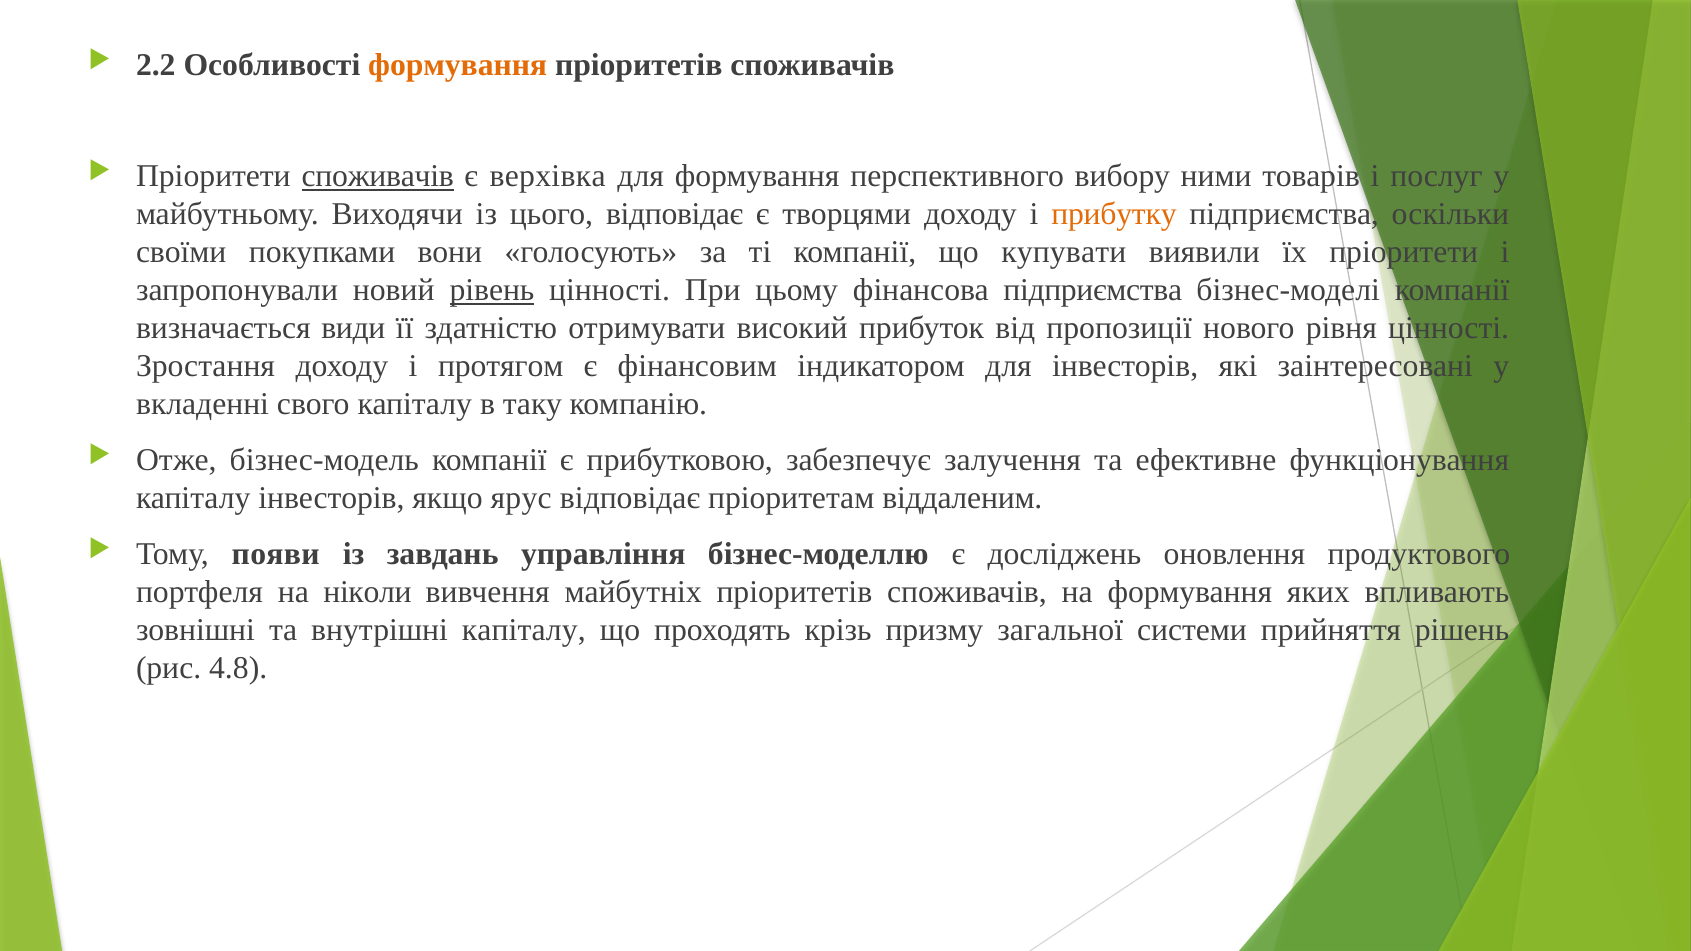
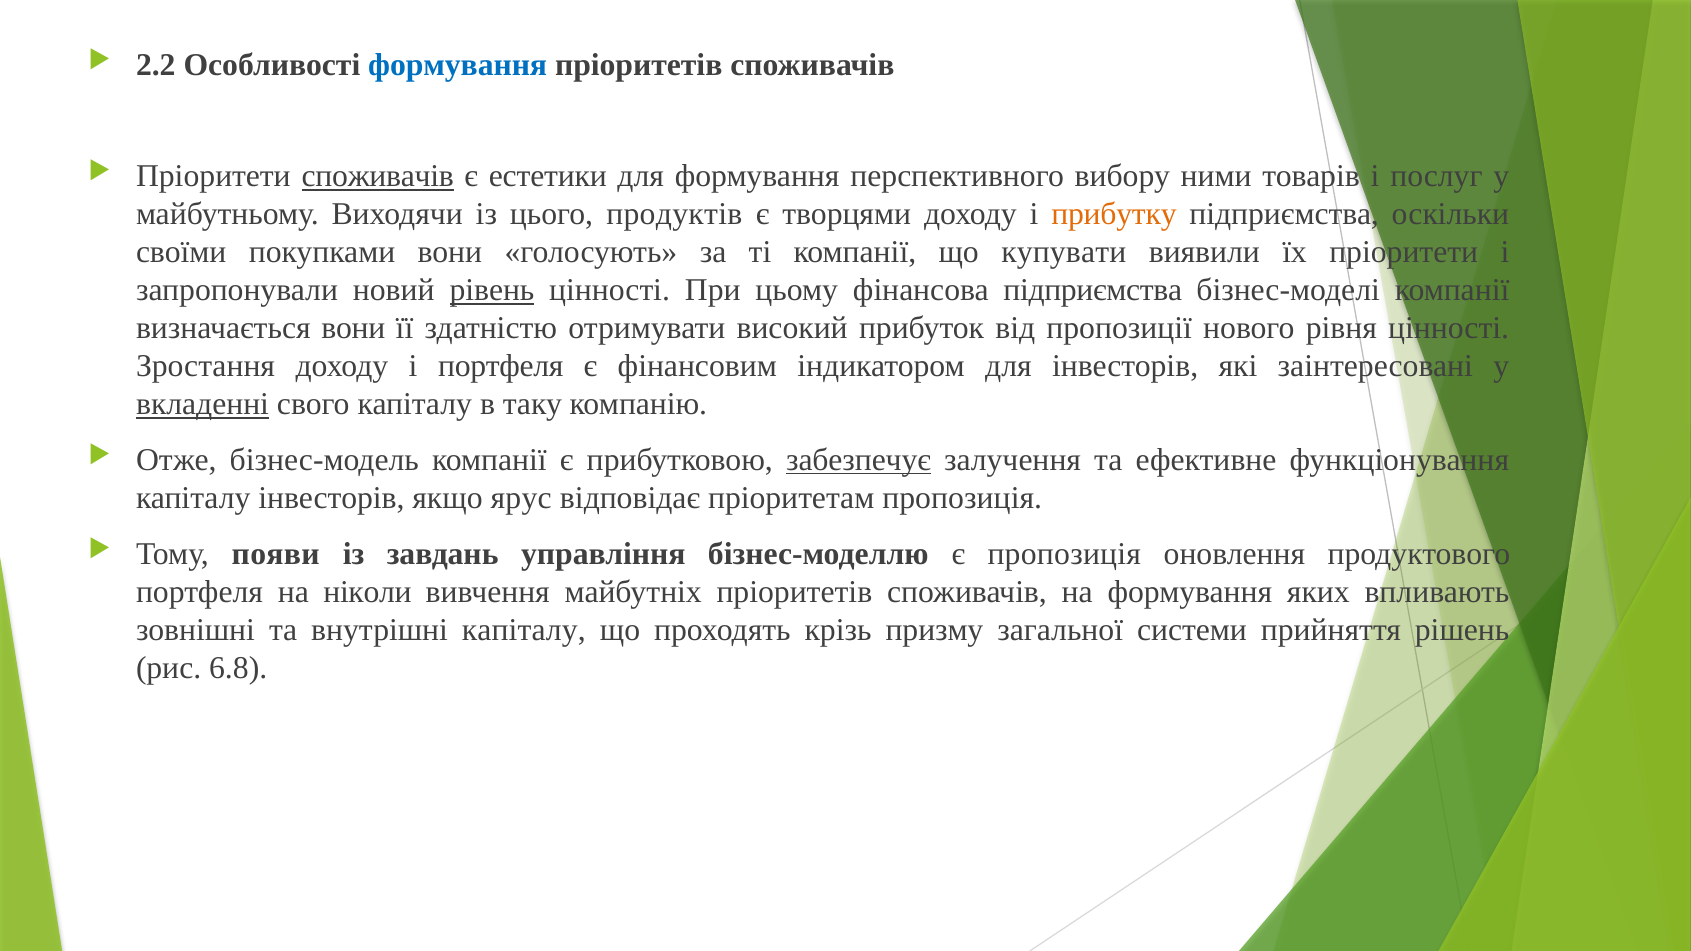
формування colour: orange -> blue (458, 65)
верхівка: верхівка -> естетики (548, 176)
цього відповідає: відповідає -> продуктів (674, 214)
визначається види: види -> вони (353, 328)
і протягом: протягом -> портфеля (501, 366)
вкладенні underline: none -> present (203, 404)
забезпечує underline: none -> present (858, 460)
пріоритетам віддаленим: віддаленим -> пропозиція (962, 498)
є досліджень: досліджень -> пропозиція (1064, 554)
4.8: 4.8 -> 6.8 (238, 668)
